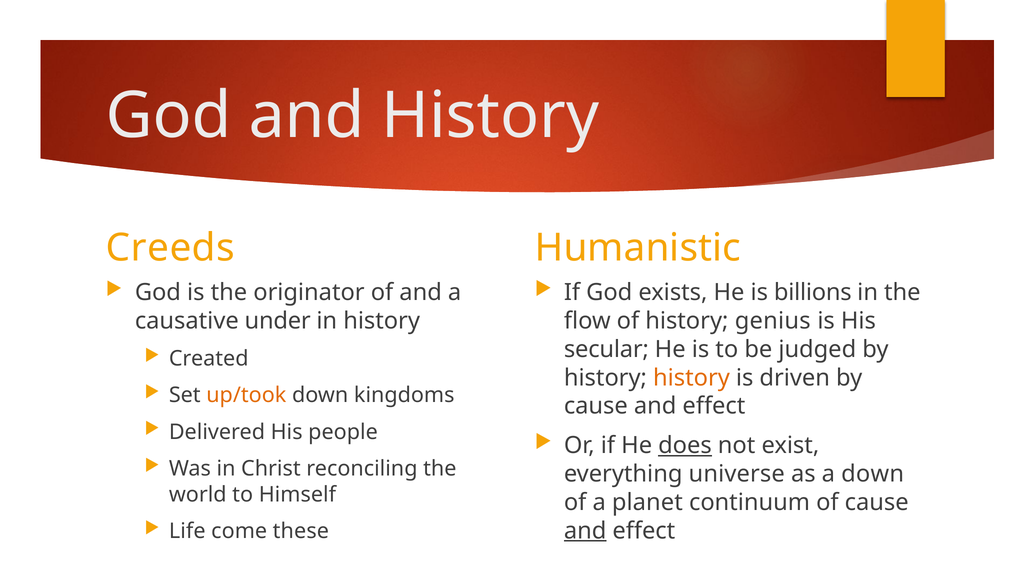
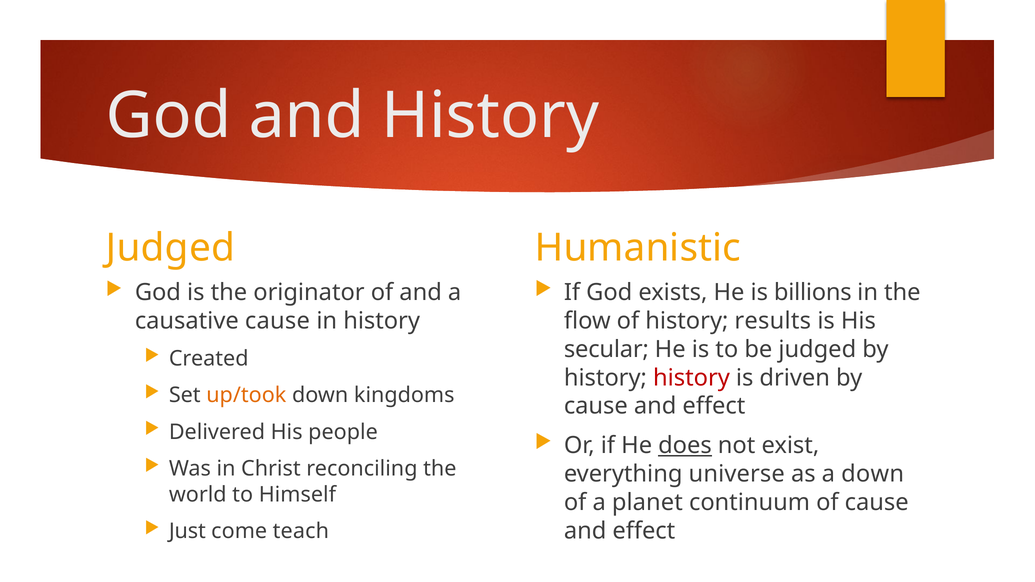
Creeds: Creeds -> Judged (170, 248)
causative under: under -> cause (277, 321)
genius: genius -> results (773, 321)
history colour: orange -> red (691, 378)
Life: Life -> Just (187, 531)
these: these -> teach (301, 531)
and underline: present -> none (585, 531)
